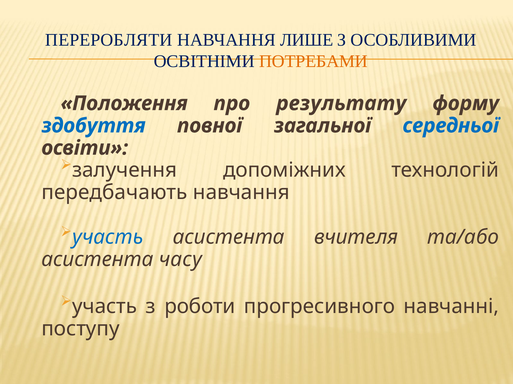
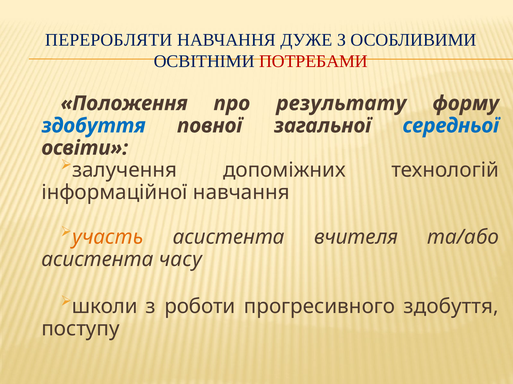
ЛИШЕ: ЛИШЕ -> ДУЖЕ (306, 40)
ПОТРЕБАМИ colour: orange -> red (313, 61)
передбачають: передбачають -> інформаційної (115, 193)
участь colour: blue -> orange (108, 237)
участь: участь -> школи (105, 307)
прогресивного навчанні: навчанні -> здобуття (451, 307)
